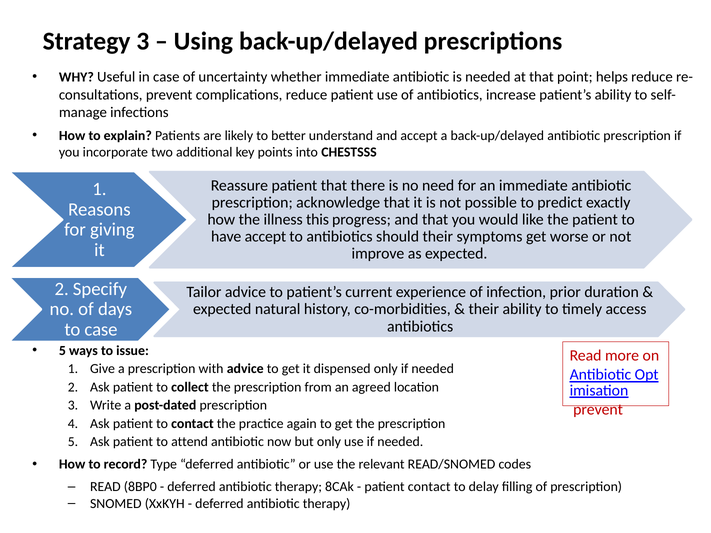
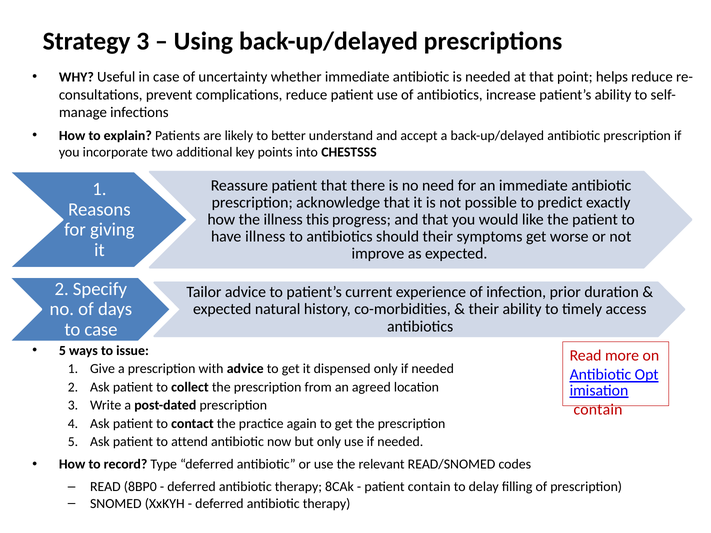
have accept: accept -> illness (265, 237)
prevent: prevent -> contain (598, 410)
patient contact: contact -> contain (429, 487)
